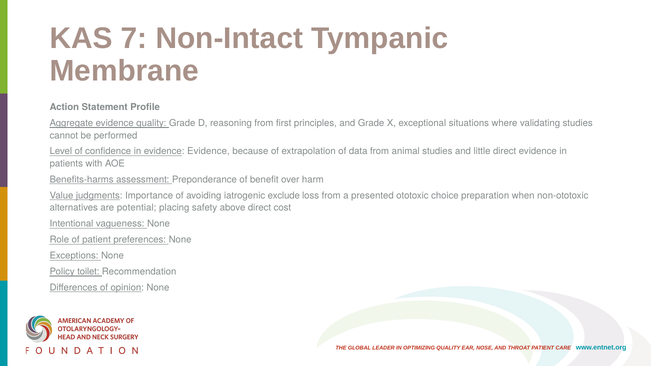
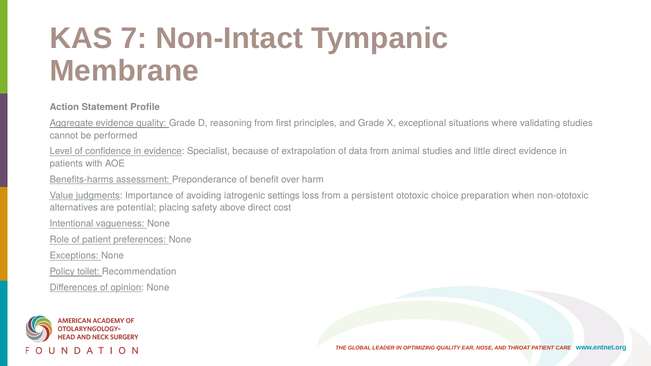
evidence Evidence: Evidence -> Specialist (209, 151)
exclude: exclude -> settings (284, 196)
presented: presented -> persistent (372, 196)
